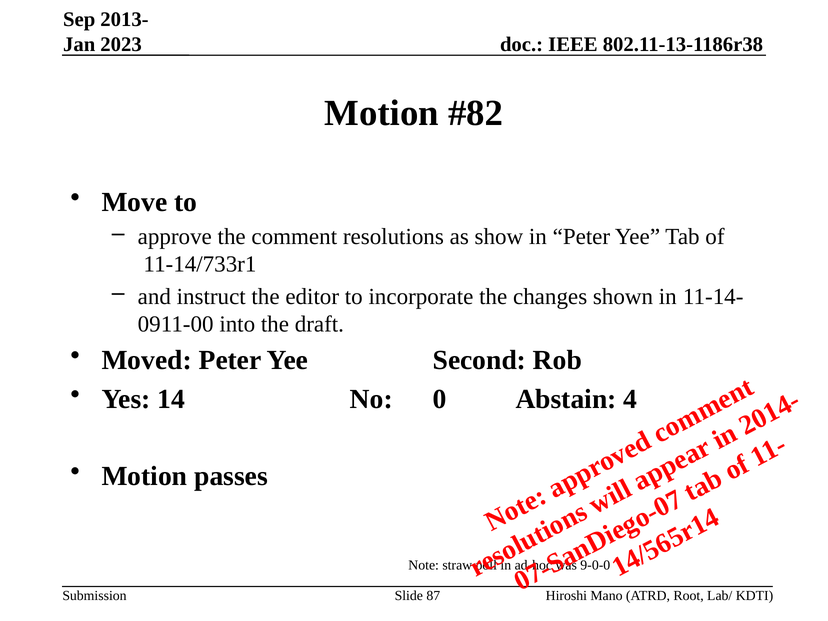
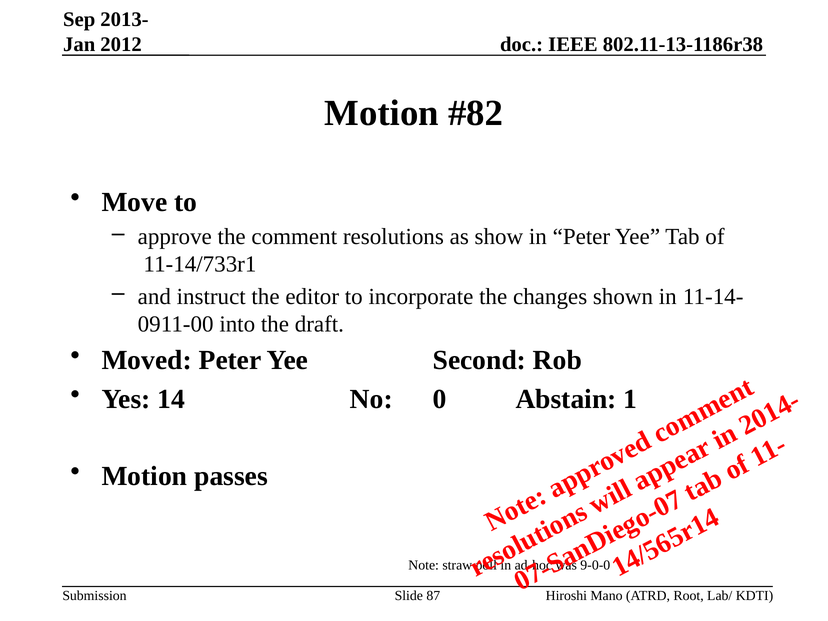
2023: 2023 -> 2012 (121, 44)
Abstain 4: 4 -> 1 (630, 399)
